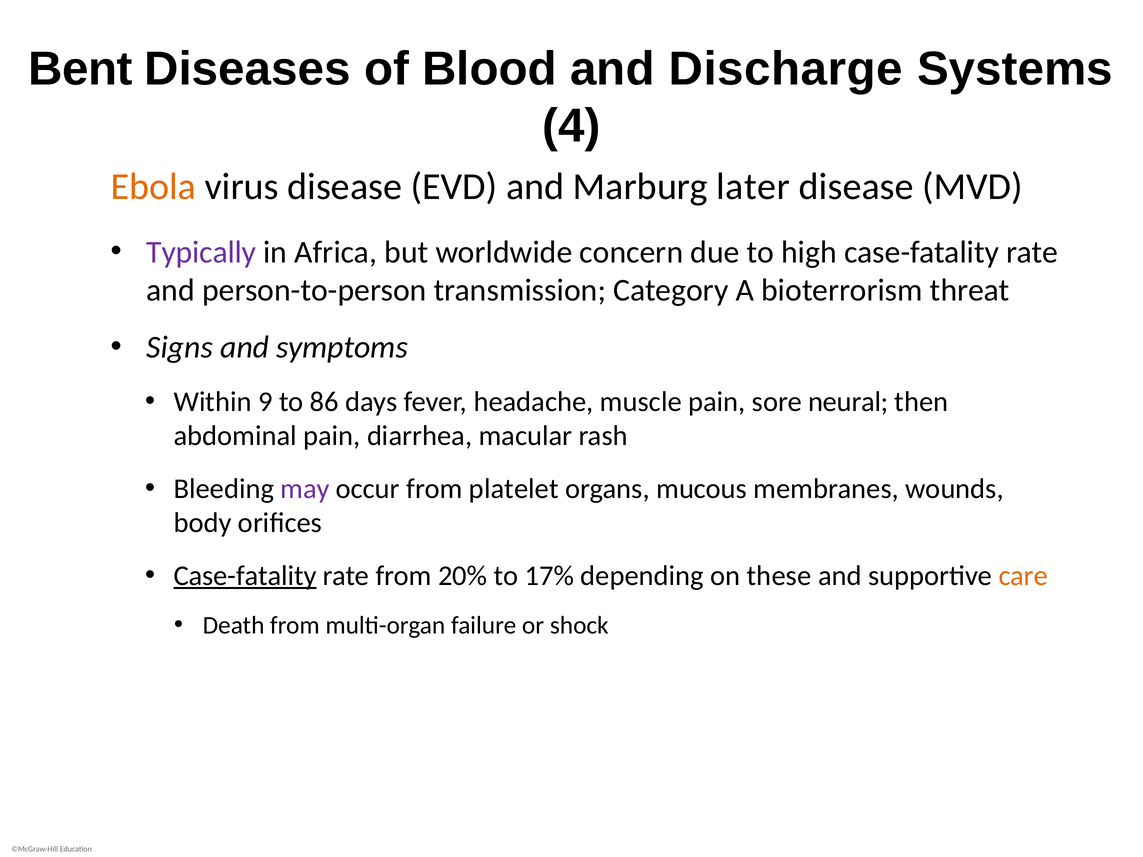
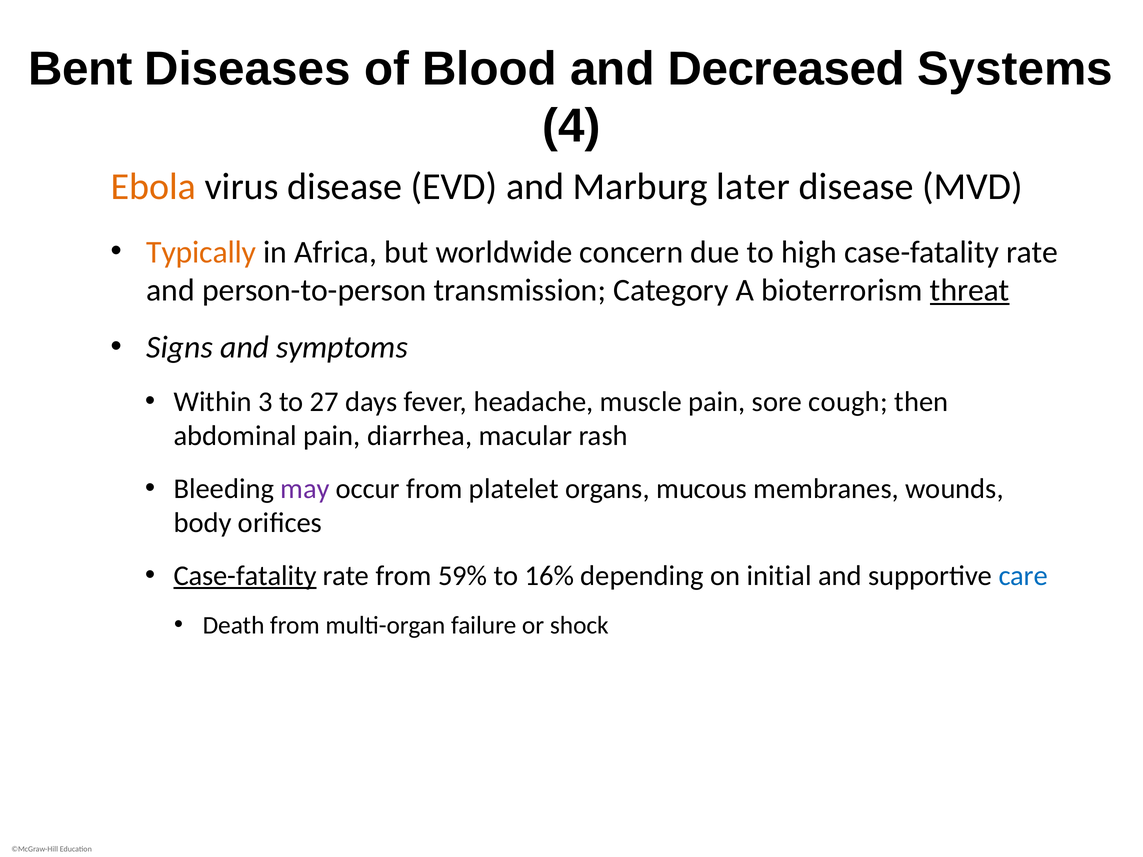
Discharge: Discharge -> Decreased (786, 69)
Typically colour: purple -> orange (201, 252)
threat underline: none -> present (970, 290)
9: 9 -> 3 (265, 402)
86: 86 -> 27 (324, 402)
neural: neural -> cough (848, 402)
20%: 20% -> 59% (463, 576)
17%: 17% -> 16% (549, 576)
these: these -> initial (779, 576)
care colour: orange -> blue (1023, 576)
